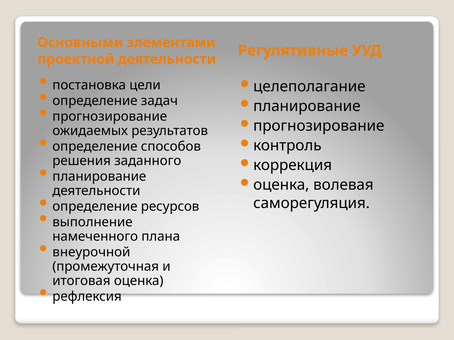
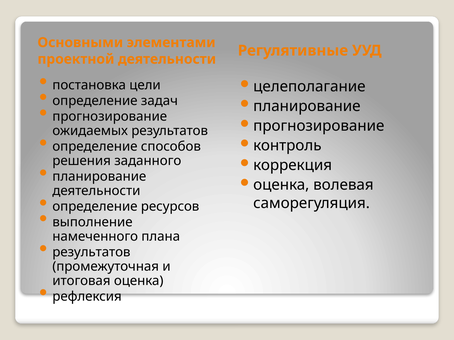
внеурочной: внеурочной -> результатов (91, 252)
